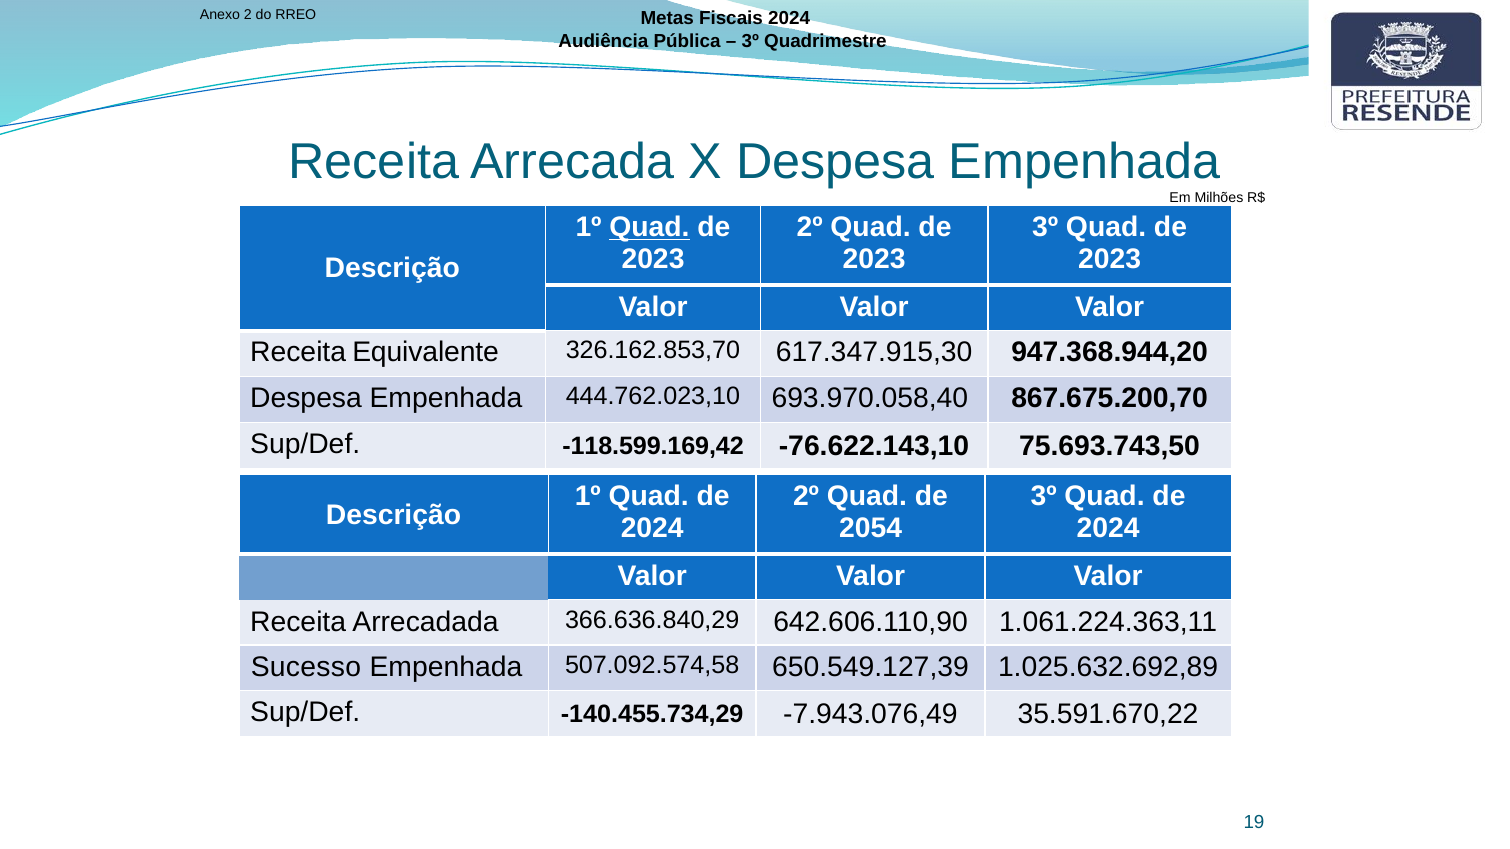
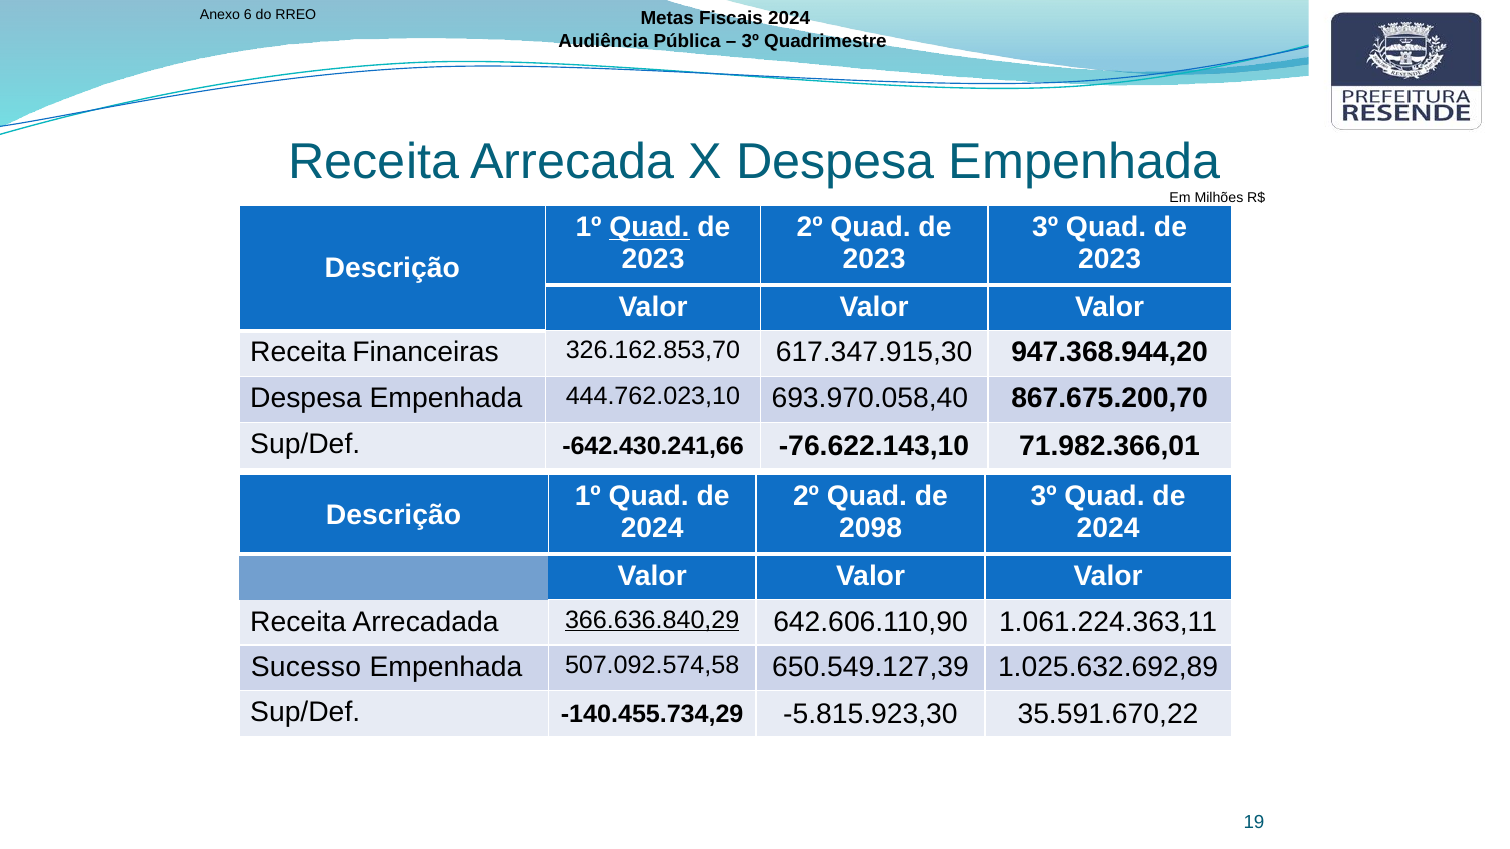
2: 2 -> 6 (248, 15)
Equivalente: Equivalente -> Financeiras (425, 353)
-118.599.169,42: -118.599.169,42 -> -642.430.241,66 (653, 446)
75.693.743,50: 75.693.743,50 -> 71.982.366,01 (1110, 447)
2054: 2054 -> 2098 (871, 528)
366.636.840,29 underline: none -> present (652, 620)
-7.943.076,49: -7.943.076,49 -> -5.815.923,30 (870, 715)
